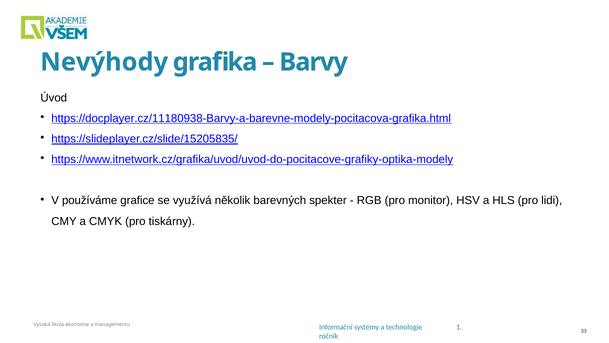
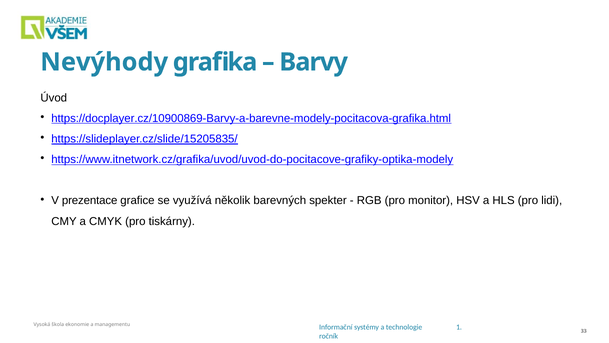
https://docplayer.cz/11180938-Barvy-a-barevne-modely-pocitacova-grafika.html: https://docplayer.cz/11180938-Barvy-a-barevne-modely-pocitacova-grafika.html -> https://docplayer.cz/10900869-Barvy-a-barevne-modely-pocitacova-grafika.html (251, 118)
používáme: používáme -> prezentace (90, 200)
